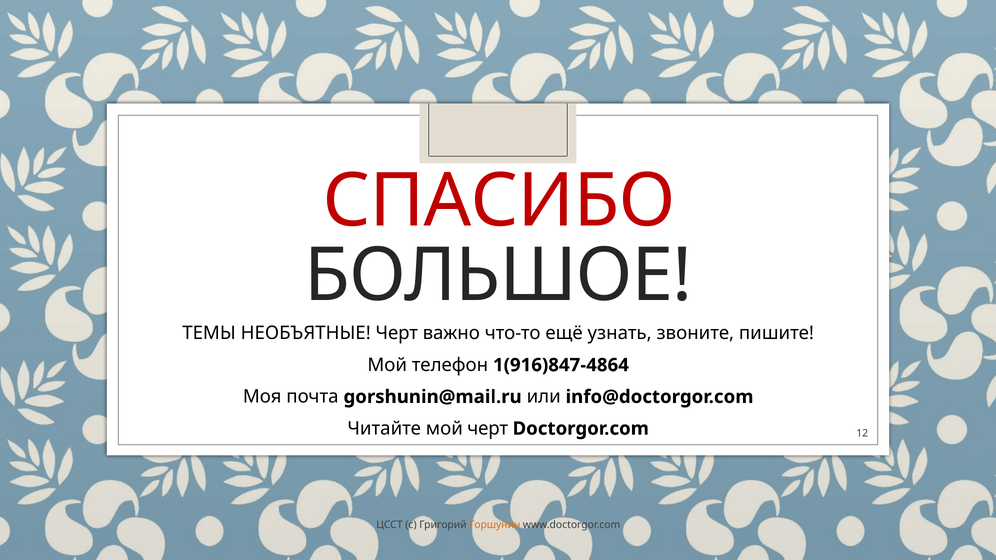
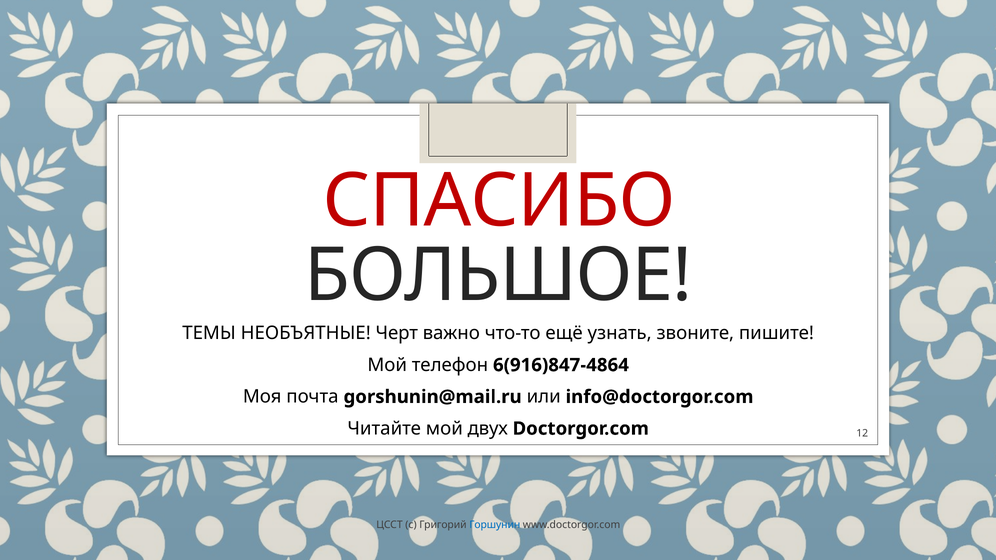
1(916)847-4864: 1(916)847-4864 -> 6(916)847-4864 (561, 365)
мой черт: черт -> двух (488, 429)
Горшунин colour: orange -> blue (495, 525)
